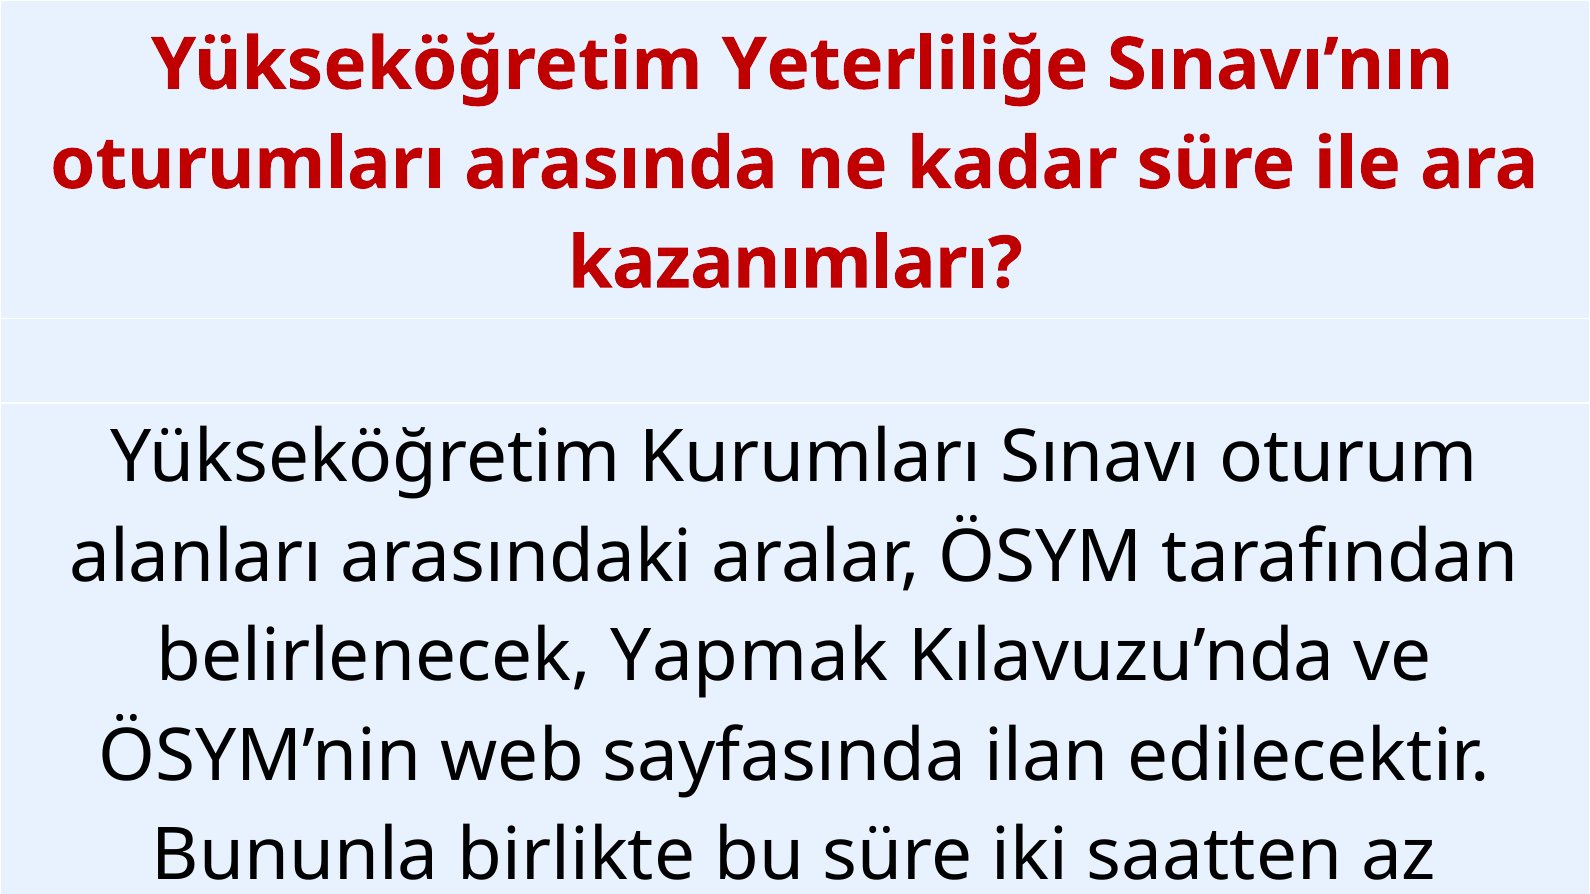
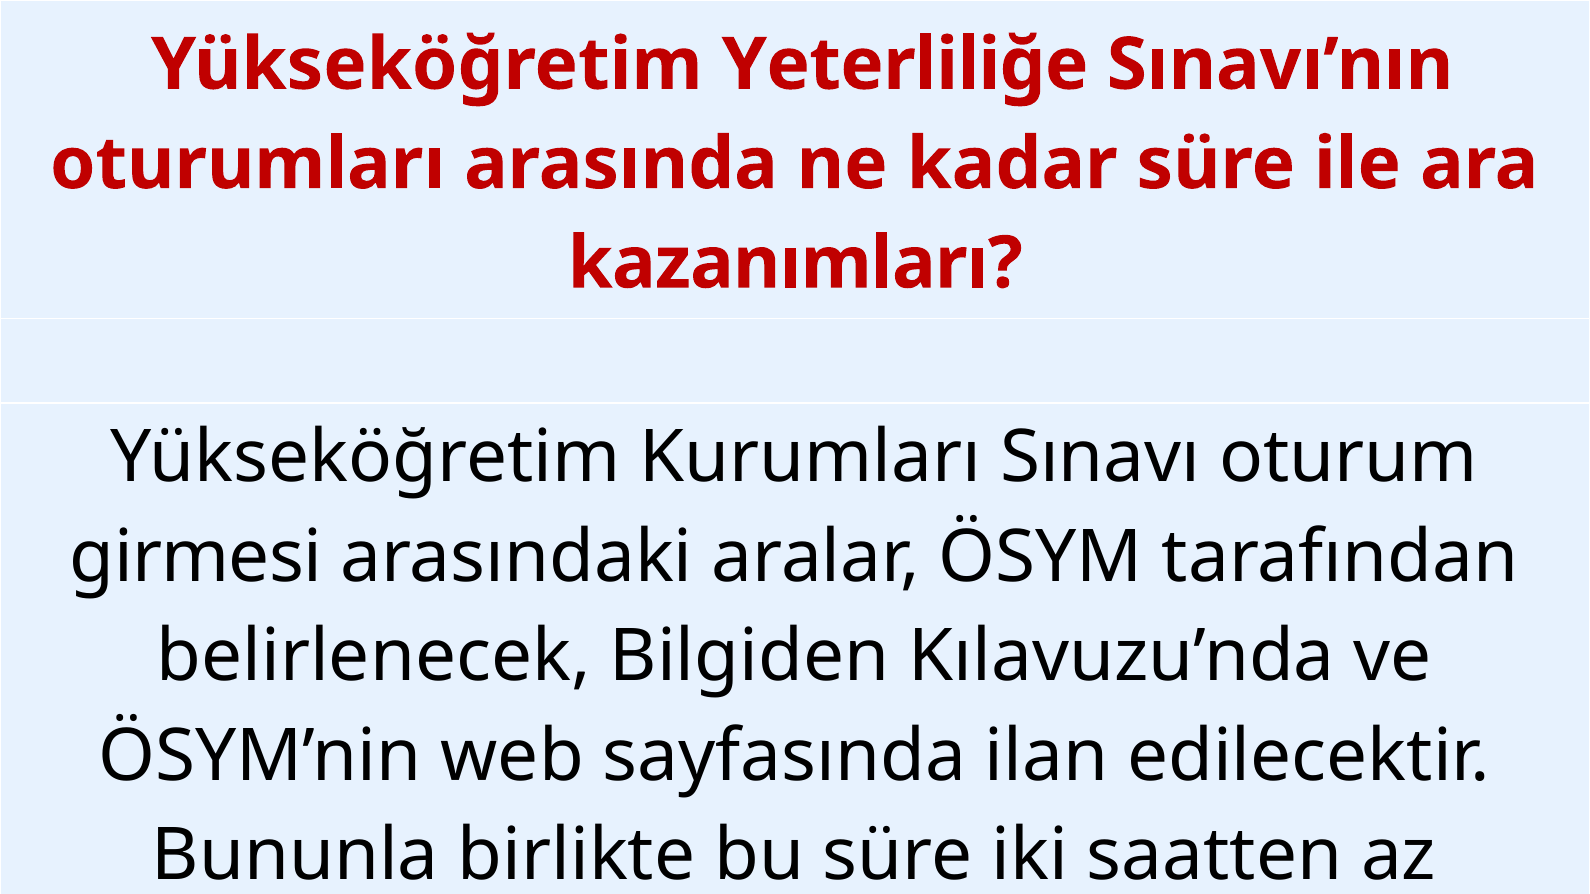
alanları: alanları -> girmesi (196, 558)
Yapmak: Yapmak -> Bilgiden (750, 657)
